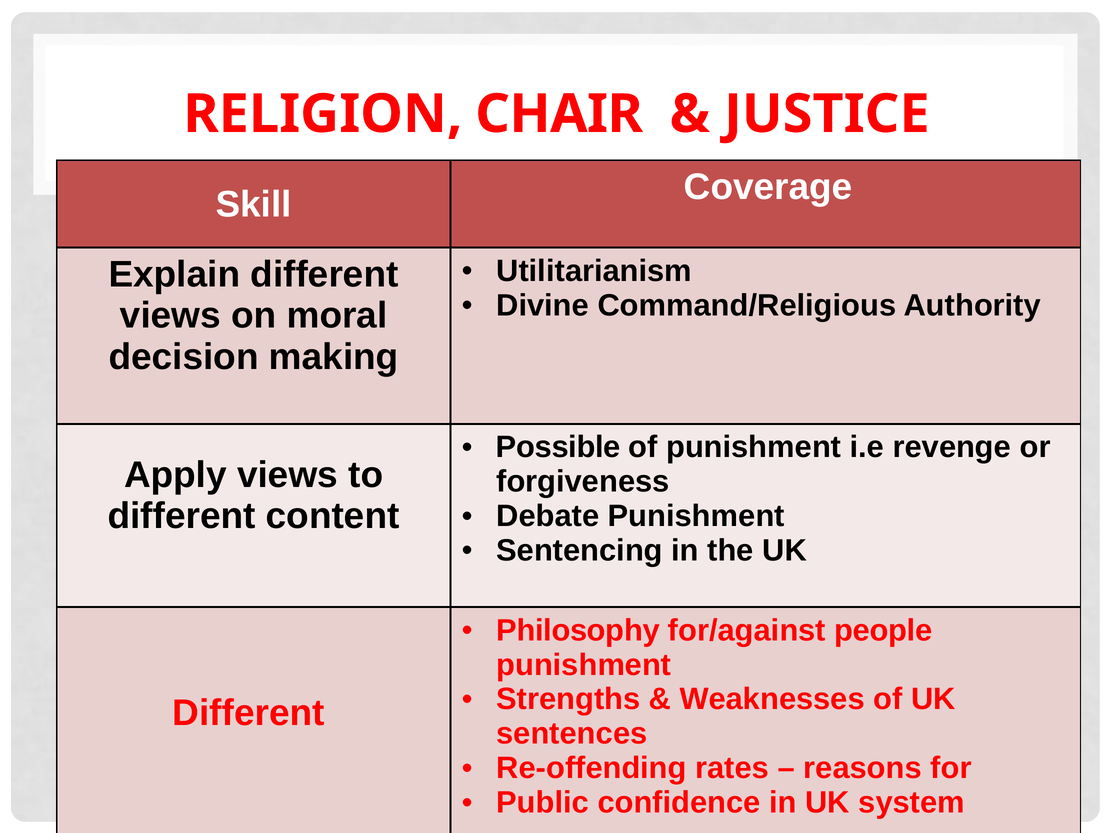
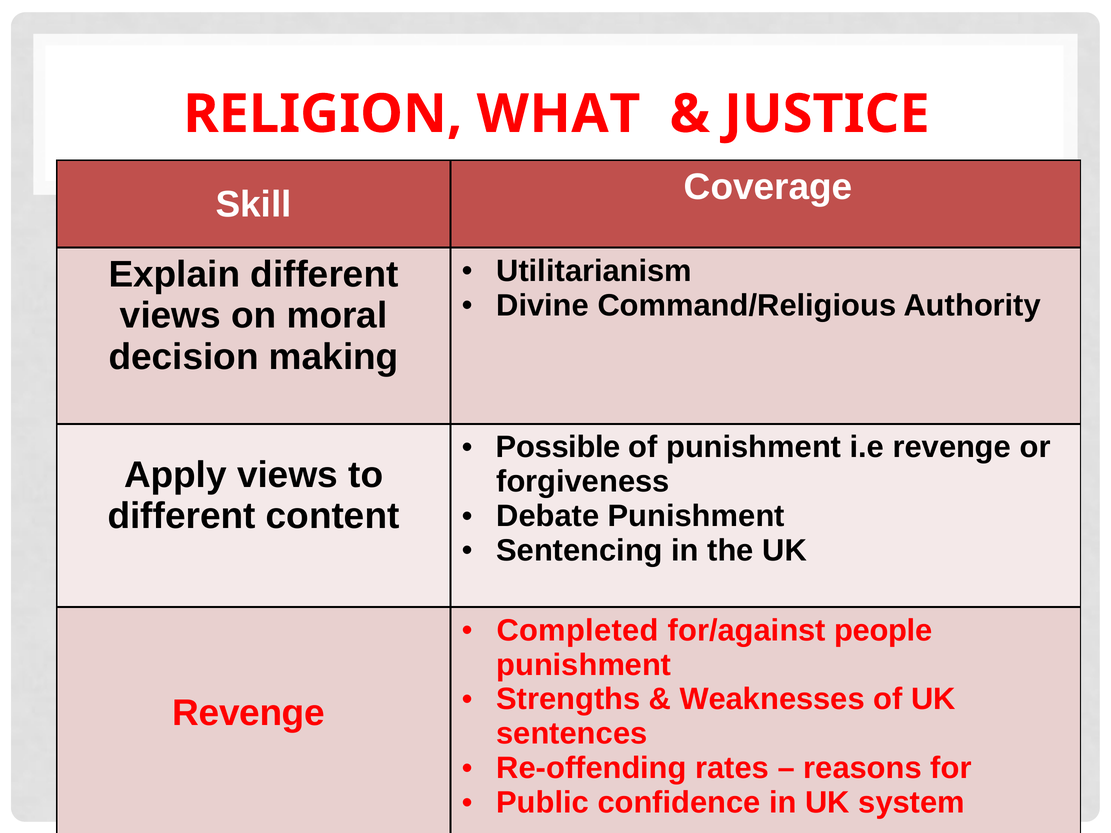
CHAIR: CHAIR -> WHAT (559, 114)
Philosophy: Philosophy -> Completed (578, 631)
Different: Different -> Revenge (249, 713)
